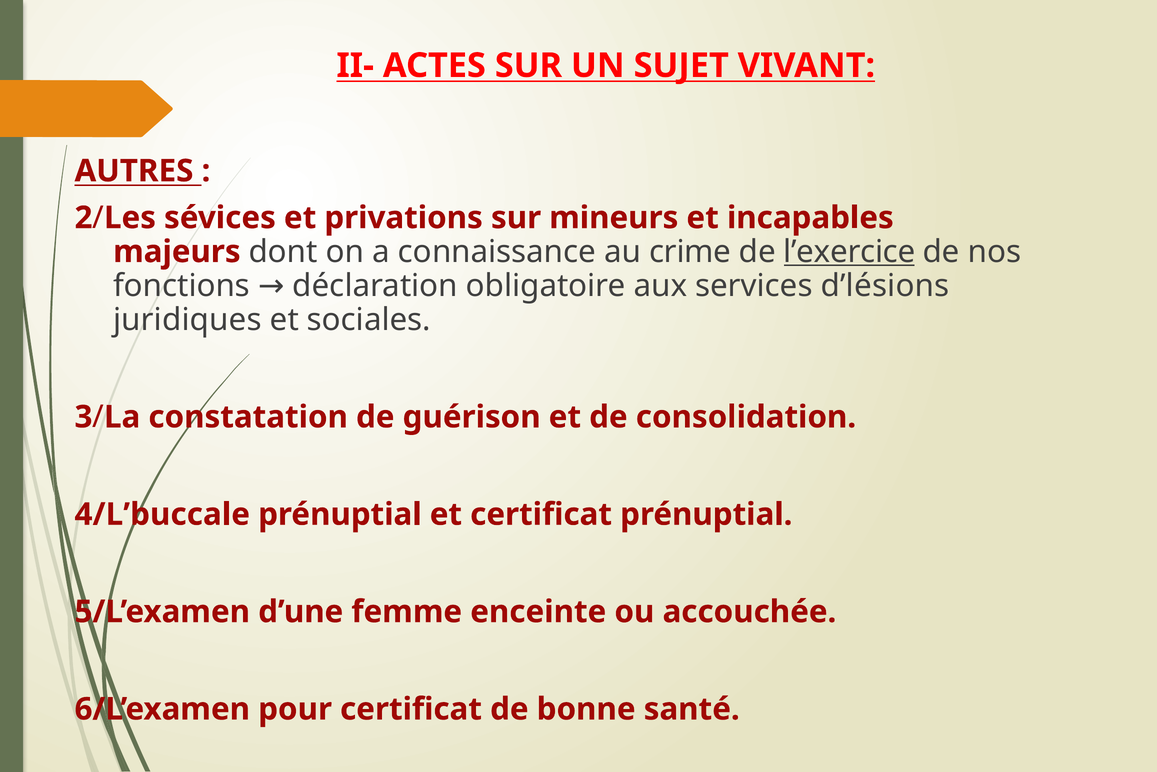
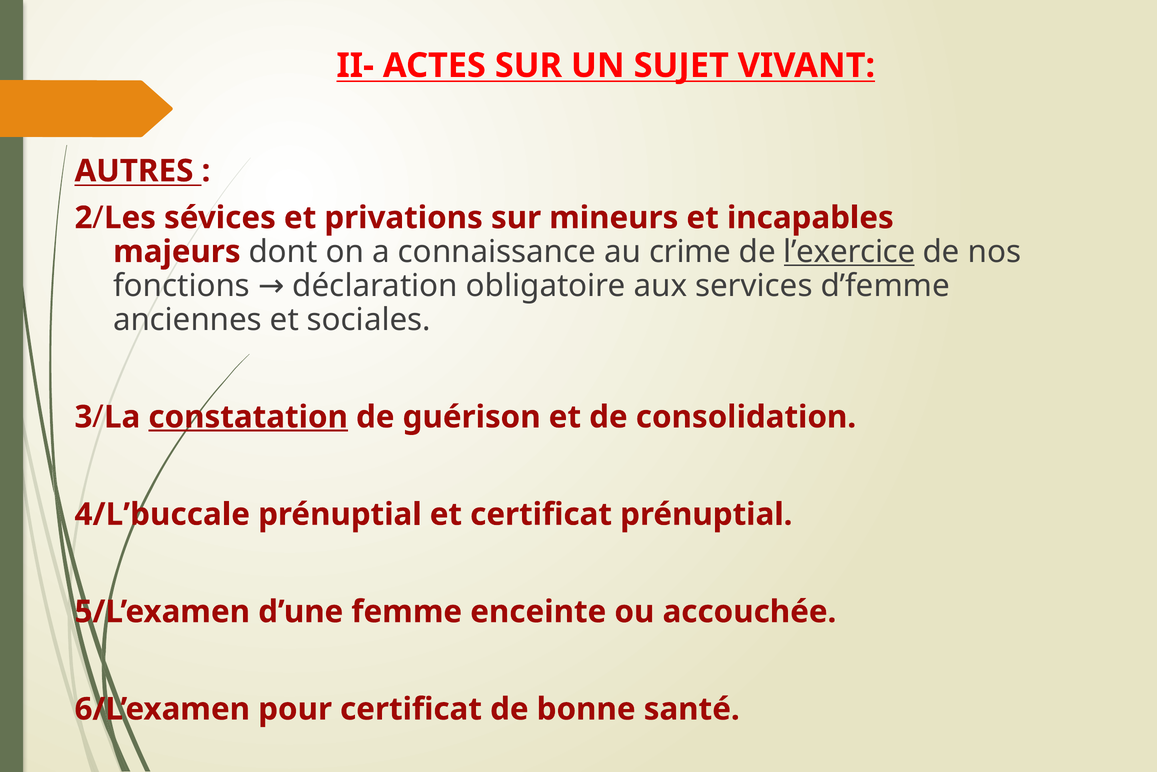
d’lésions: d’lésions -> d’femme (885, 285)
juridiques: juridiques -> anciennes (188, 319)
constatation underline: none -> present (248, 417)
